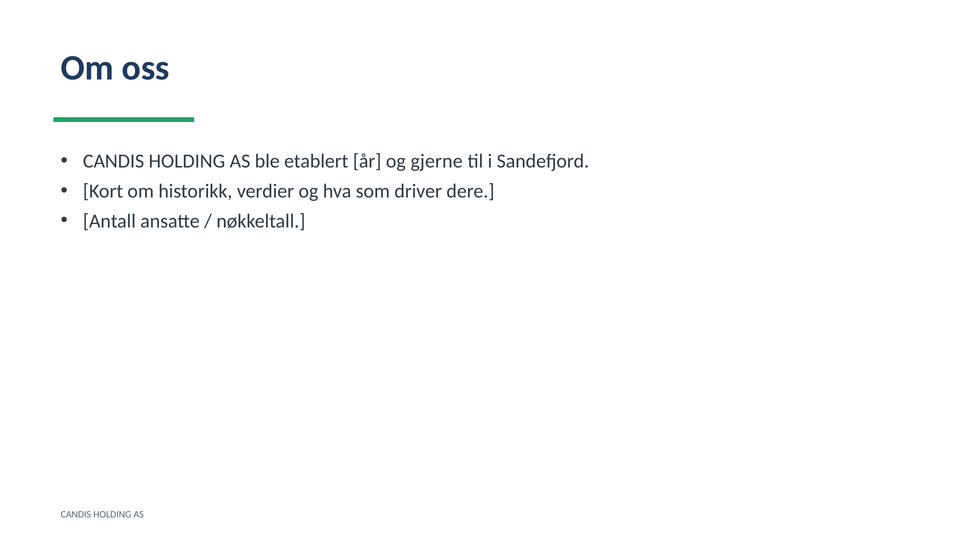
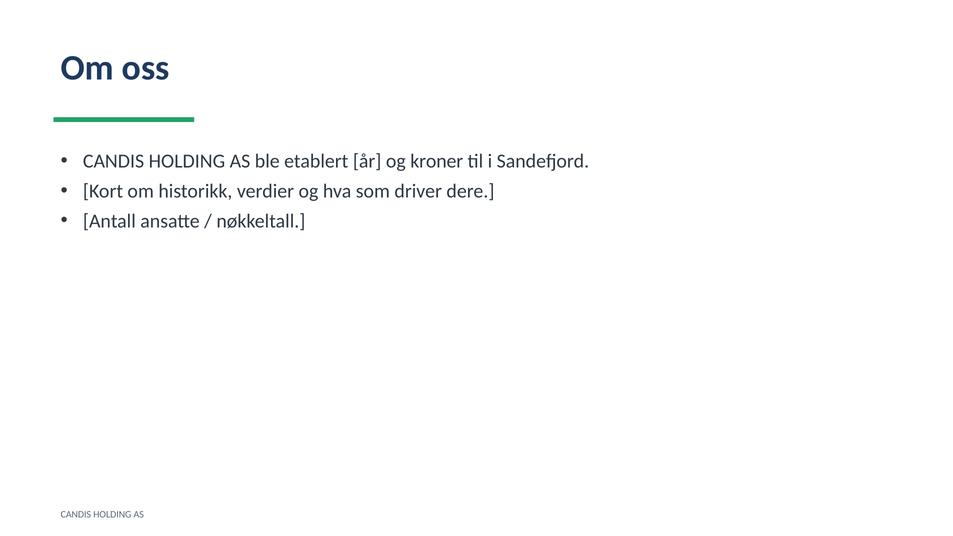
gjerne: gjerne -> kroner (437, 161)
